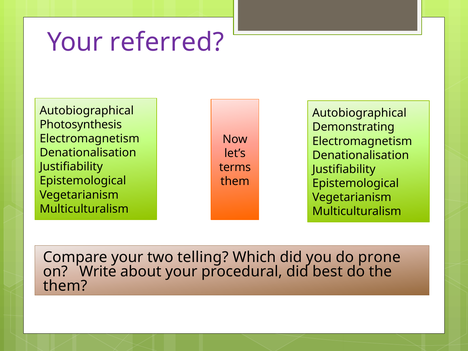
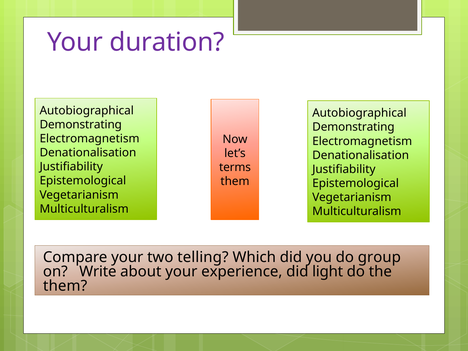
referred: referred -> duration (167, 42)
Photosynthesis: Photosynthesis -> Demonstrating (81, 125)
prone: prone -> group (379, 257)
procedural: procedural -> experience (242, 272)
best: best -> light (328, 272)
